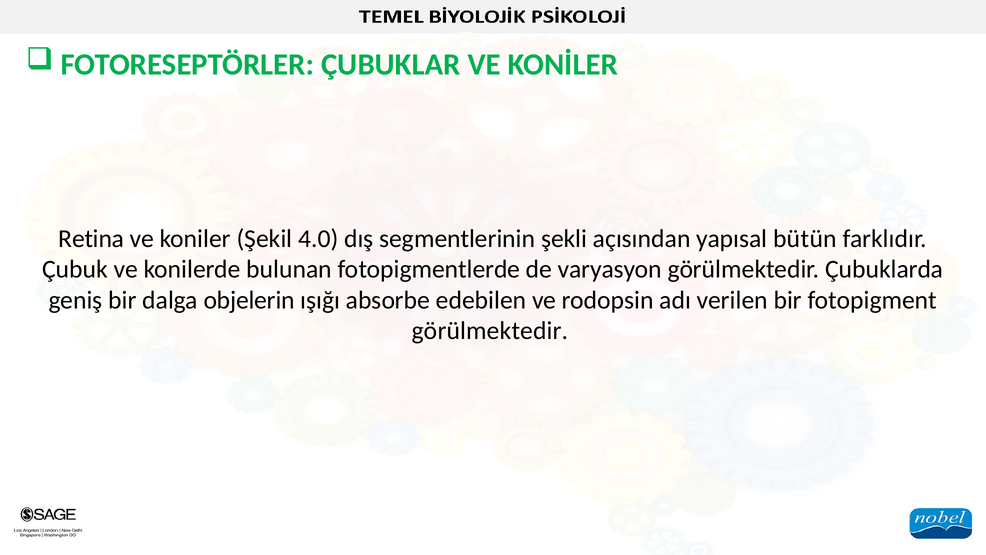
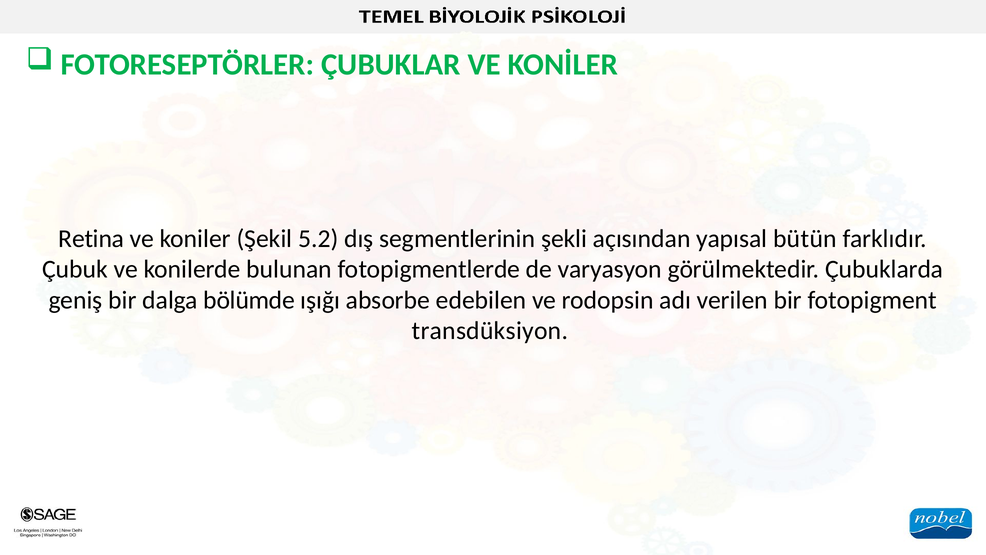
4.0: 4.0 -> 5.2 (318, 238)
objelerin: objelerin -> bölümde (249, 300)
görülmektedir: görülmektedir -> transdüksiyon (490, 331)
